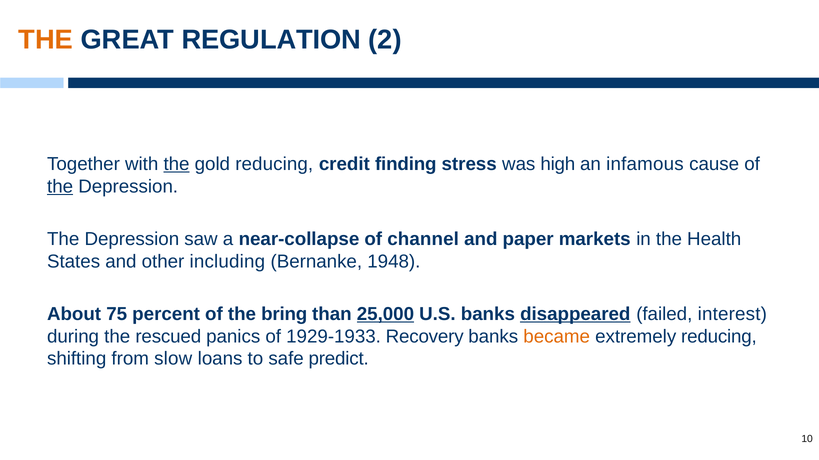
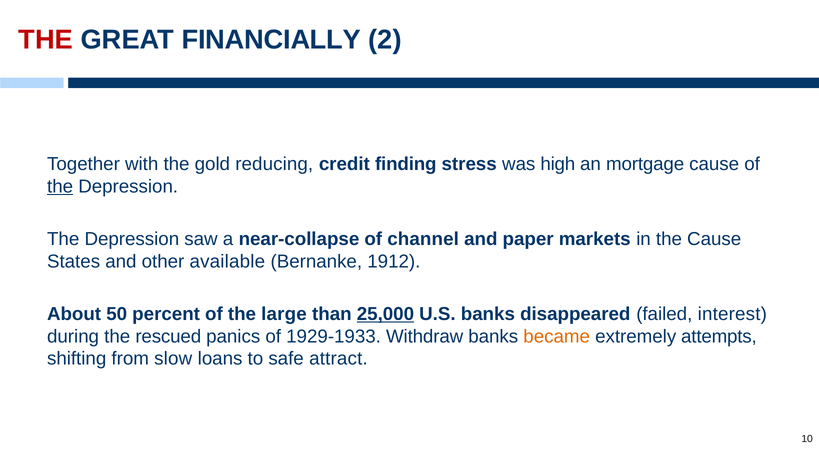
THE colour: orange -> red (46, 40)
REGULATION: REGULATION -> FINANCIALLY (271, 40)
the underline: present -> none (177, 164)
infamous: infamous -> mortgage (645, 164)
the Health: Health -> Cause (714, 239)
including: including -> available (227, 262)
1948: 1948 -> 1912 (394, 262)
75: 75 -> 50 (117, 314)
bring: bring -> large (284, 314)
disappeared underline: present -> none (575, 314)
Recovery: Recovery -> Withdraw (425, 337)
extremely reducing: reducing -> attempts (719, 337)
predict: predict -> attract (338, 359)
